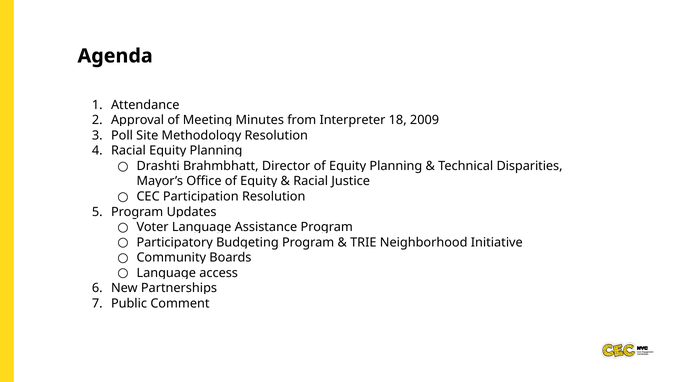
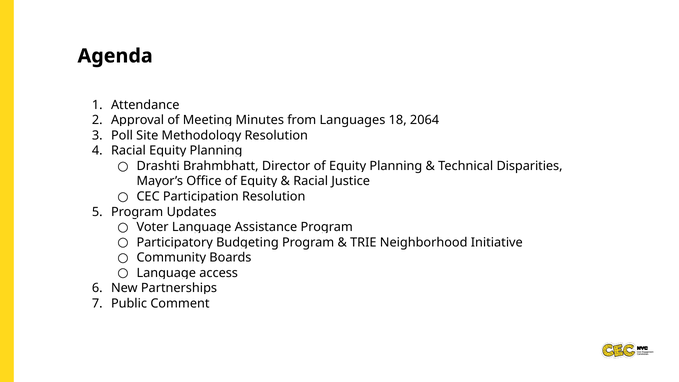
Interpreter: Interpreter -> Languages (352, 120)
2009: 2009 -> 2064 (425, 120)
